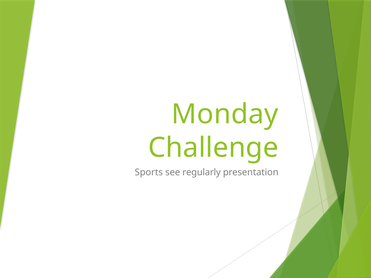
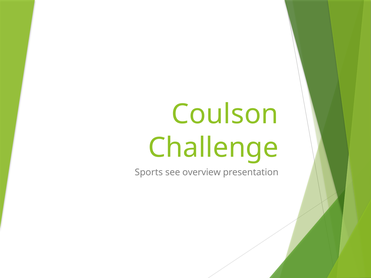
Monday: Monday -> Coulson (225, 114)
regularly: regularly -> overview (202, 172)
